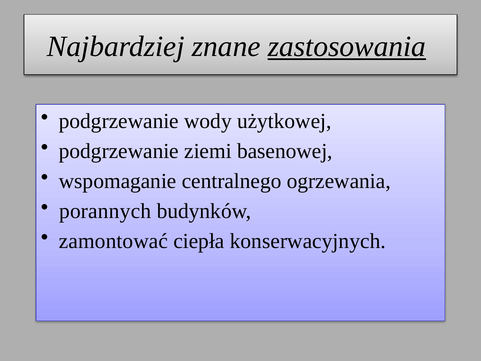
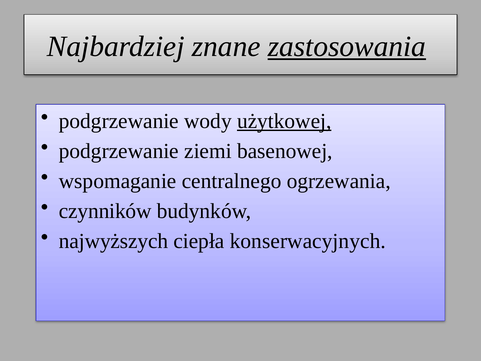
użytkowej underline: none -> present (284, 121)
porannych: porannych -> czynników (105, 211)
zamontować: zamontować -> najwyższych (114, 241)
